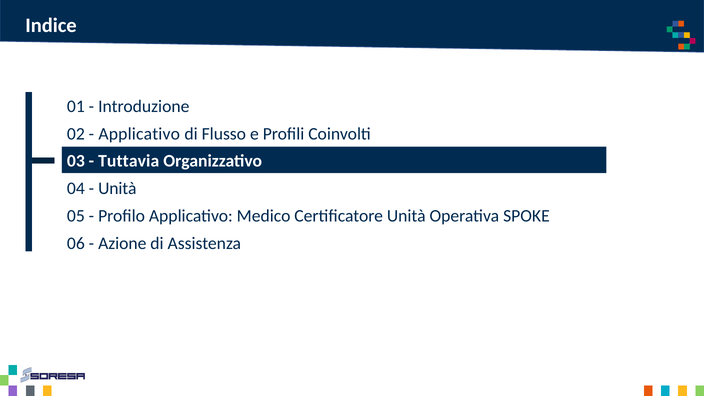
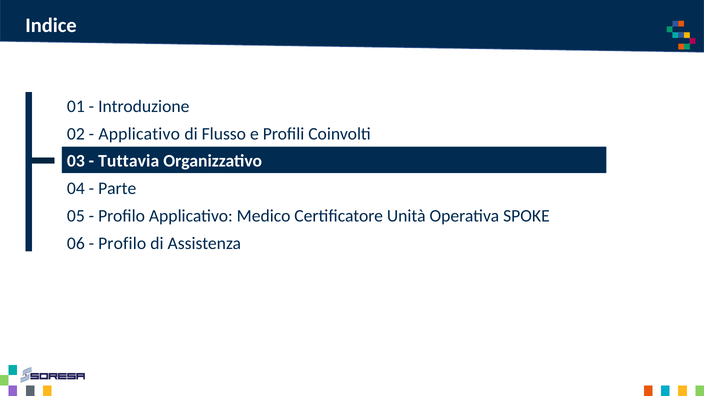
Unità: Unità -> Parte (117, 189)
Azione: Azione -> Profilo (122, 243)
